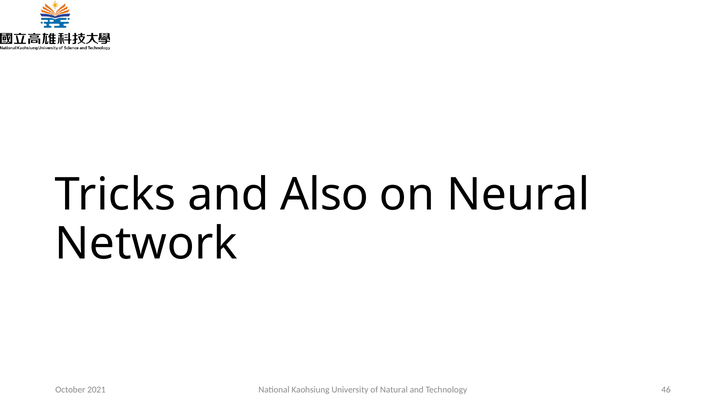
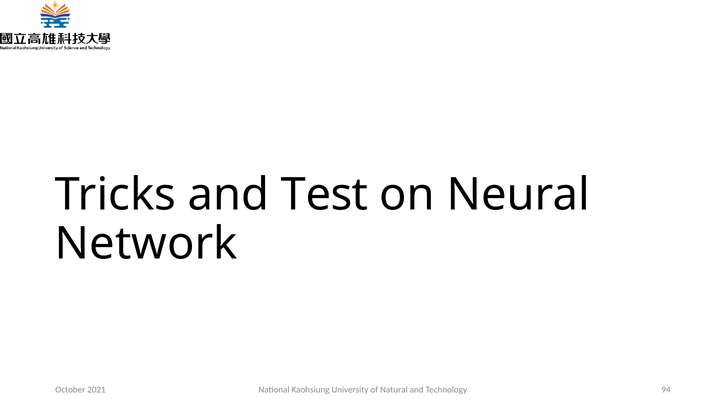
Also: Also -> Test (325, 195)
46: 46 -> 94 (666, 390)
